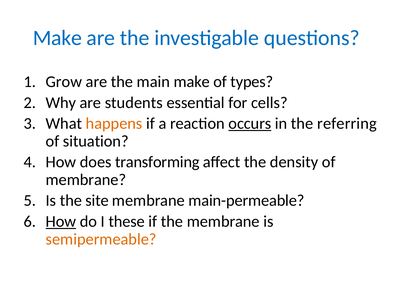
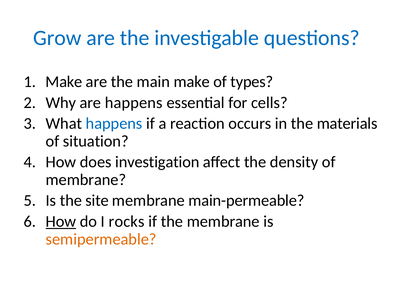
Make: Make -> Grow (57, 38)
Grow: Grow -> Make (64, 82)
are students: students -> happens (134, 103)
happens colour: orange -> blue (114, 123)
occurs underline: present -> none (250, 123)
referring: referring -> materials (347, 123)
transforming: transforming -> investigation (157, 162)
these: these -> rocks (127, 221)
